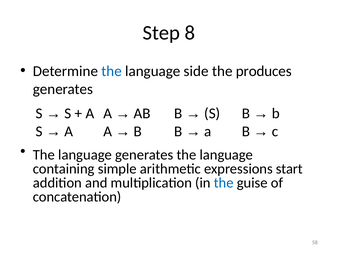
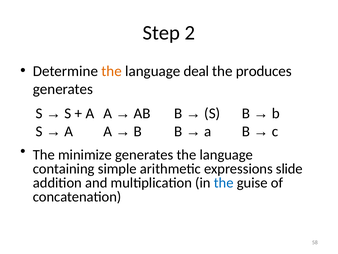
8: 8 -> 2 (190, 33)
the colour: blue -> orange (112, 71)
side: side -> deal (196, 71)
language: language -> minimize (85, 155)
start: start -> slide (289, 168)
